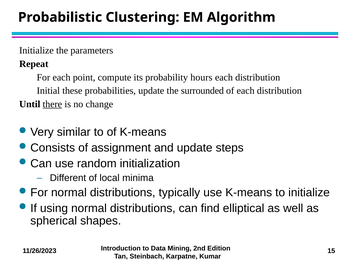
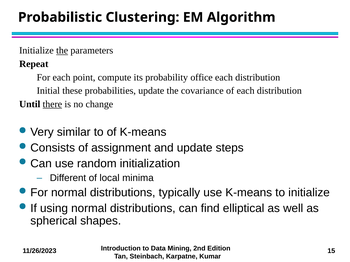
the underline: none -> present (62, 51)
hours: hours -> office (202, 77)
surrounded: surrounded -> covariance (202, 91)
